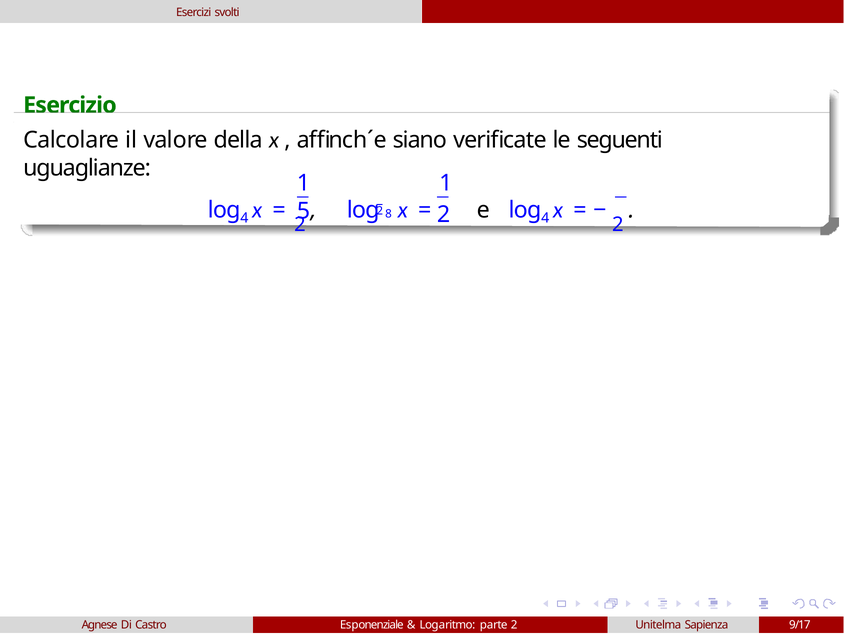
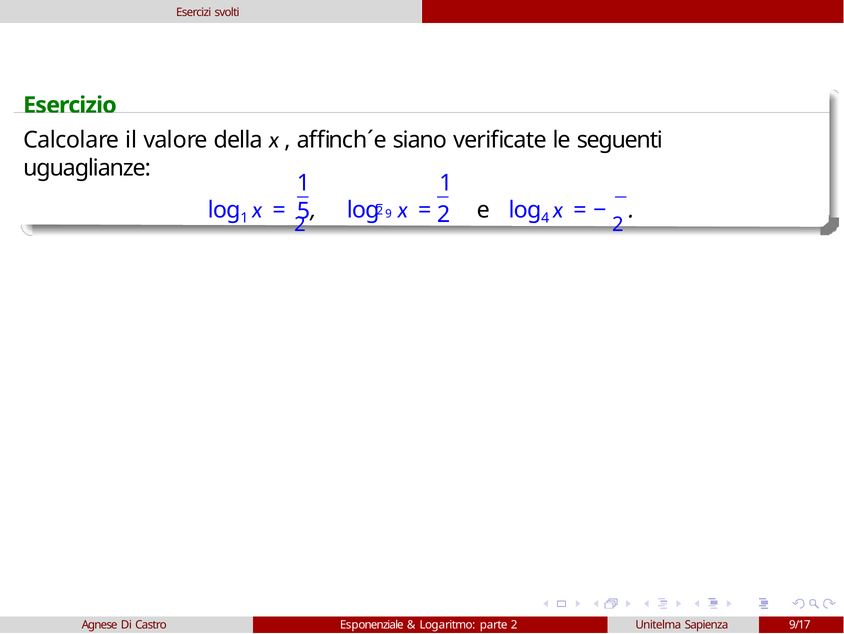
4: 4 -> 1 (244, 218)
8: 8 -> 9 (388, 214)
